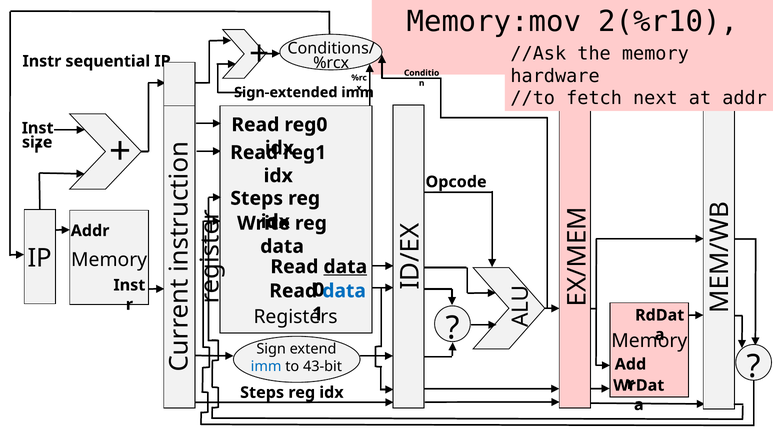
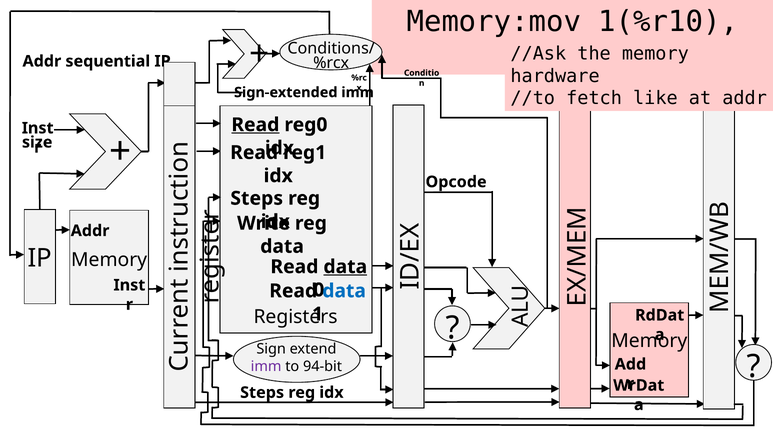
2(%r10: 2(%r10 -> 1(%r10 (668, 22)
Instr: Instr -> Addr (42, 61)
next: next -> like (655, 98)
Read underline: none -> present (255, 125)
imm colour: blue -> purple (266, 366)
43-bit: 43-bit -> 94-bit (323, 366)
